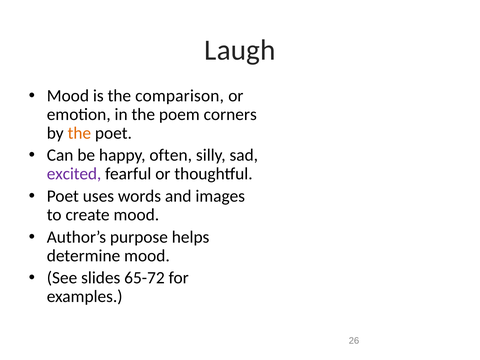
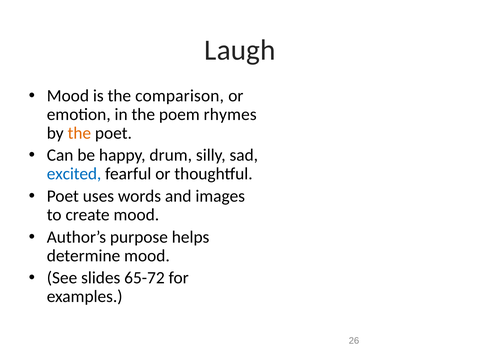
corners: corners -> rhymes (230, 114)
often: often -> drum (171, 155)
excited colour: purple -> blue (74, 174)
